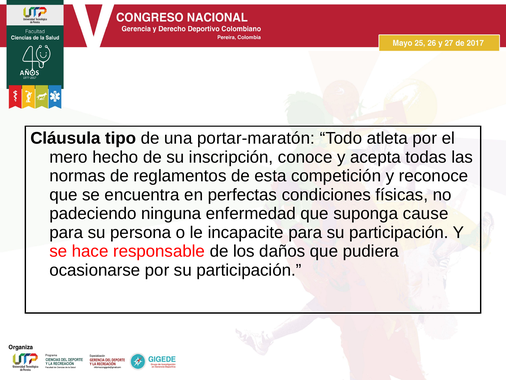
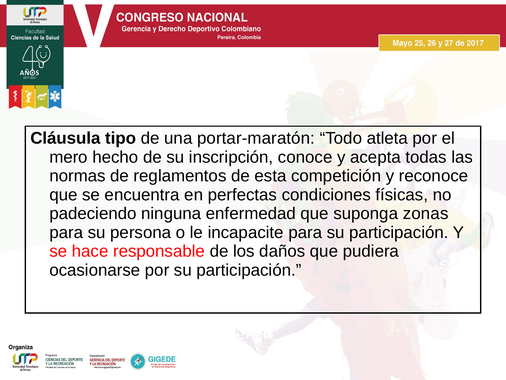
cause: cause -> zonas (426, 213)
